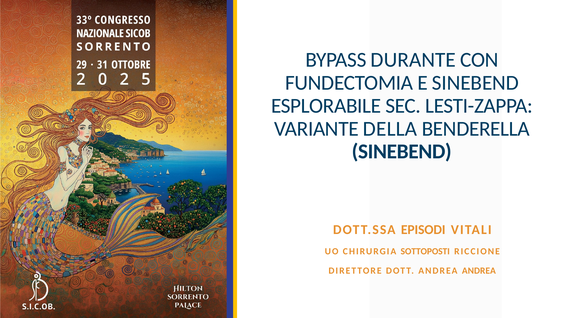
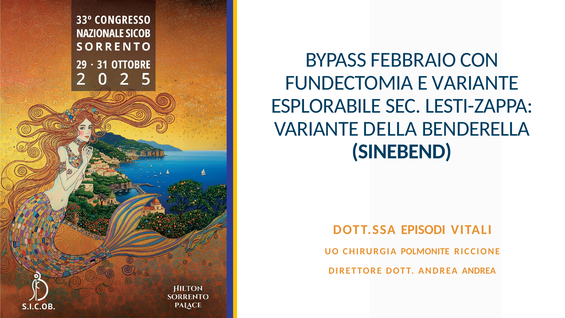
DURANTE: DURANTE -> FEBBRAIO (413, 60)
E SINEBEND: SINEBEND -> VARIANTE (475, 83)
SOTTOPOSTI: SOTTOPOSTI -> POLMONITE (425, 251)
